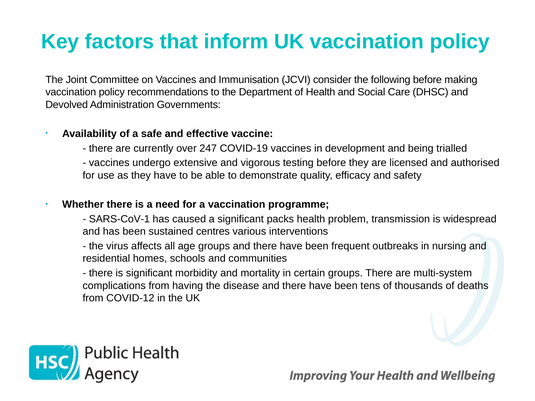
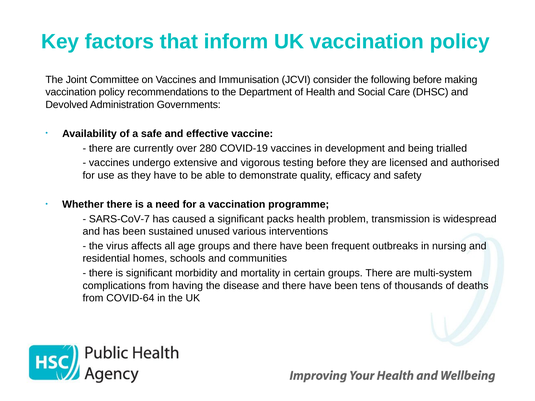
247: 247 -> 280 (208, 148)
SARS-CoV-1: SARS-CoV-1 -> SARS-CoV-7 (119, 219)
centres: centres -> unused (213, 232)
COVID-12: COVID-12 -> COVID-64 (130, 298)
